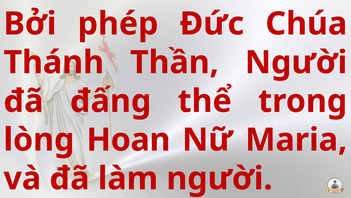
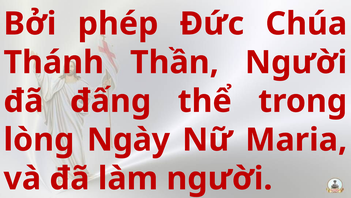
Hoan: Hoan -> Ngày (128, 140)
